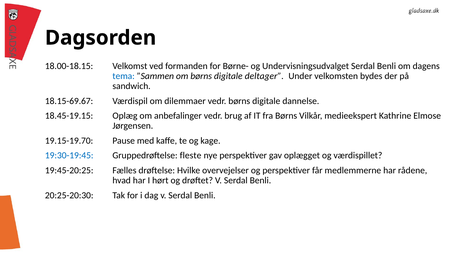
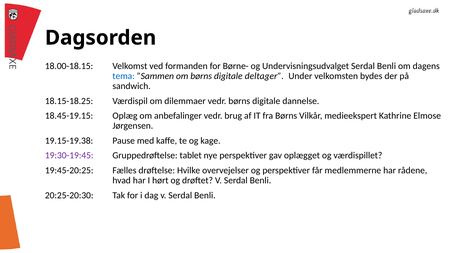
18.15-69.67: 18.15-69.67 -> 18.15-18.25 (69, 101)
19.15-19.70: 19.15-19.70 -> 19.15-19.38 (69, 141)
19:30-19:45 colour: blue -> purple (69, 156)
fleste: fleste -> tablet (191, 156)
